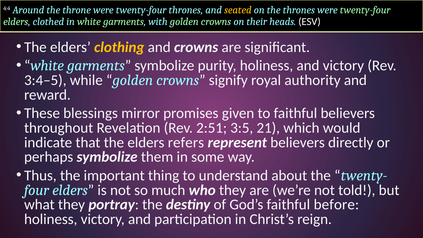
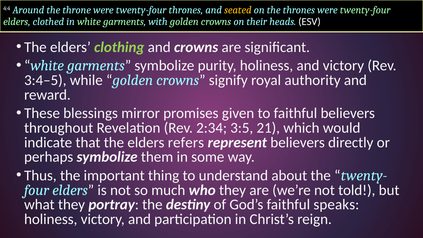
clothing colour: yellow -> light green (119, 47)
2:51: 2:51 -> 2:34 (212, 128)
before: before -> speaks (336, 205)
